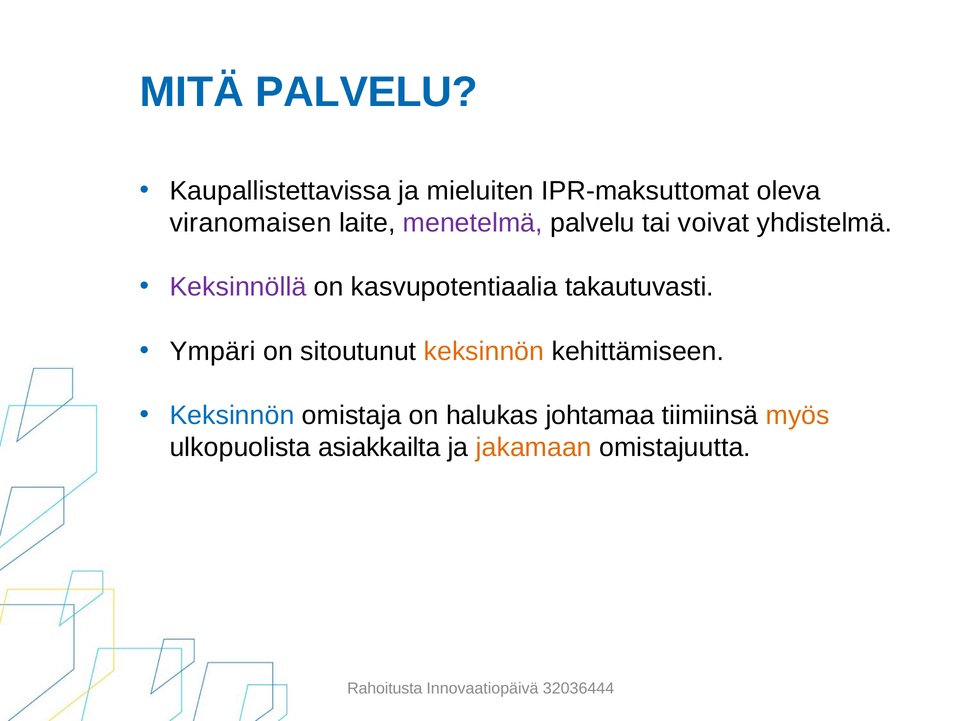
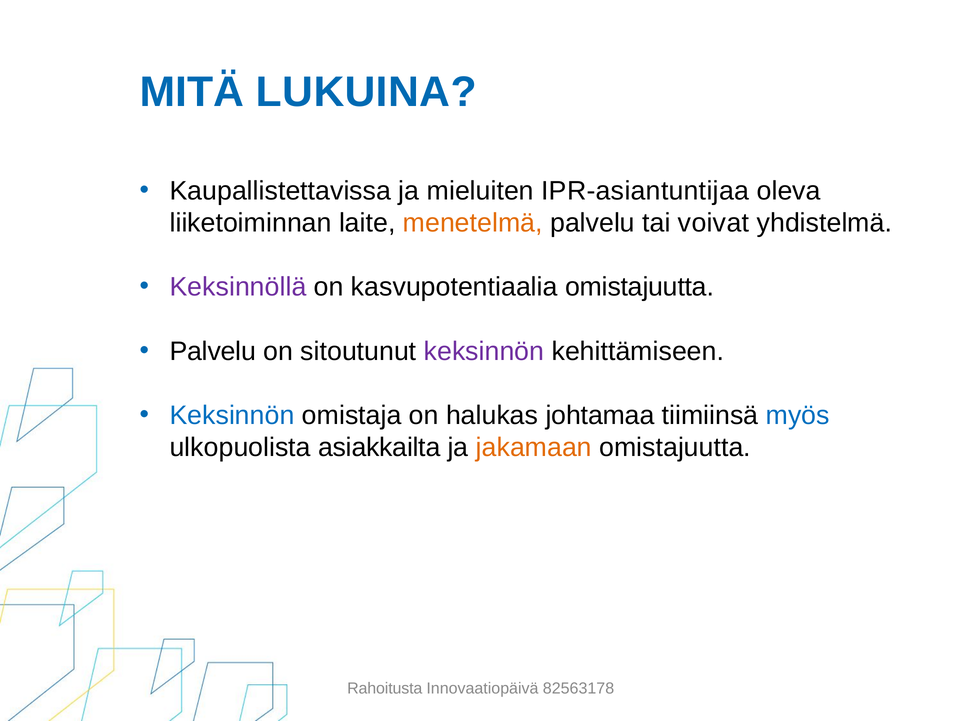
MITÄ PALVELU: PALVELU -> LUKUINA (366, 92)
IPR-maksuttomat: IPR-maksuttomat -> IPR-asiantuntijaa (645, 191)
viranomaisen: viranomaisen -> liiketoiminnan (251, 223)
menetelmä colour: purple -> orange (473, 223)
kasvupotentiaalia takautuvasti: takautuvasti -> omistajuutta (640, 287)
Ympäri: Ympäri -> Palvelu (213, 351)
keksinnön colour: orange -> purple (484, 351)
myös colour: orange -> blue (798, 416)
32036444: 32036444 -> 82563178 (579, 689)
